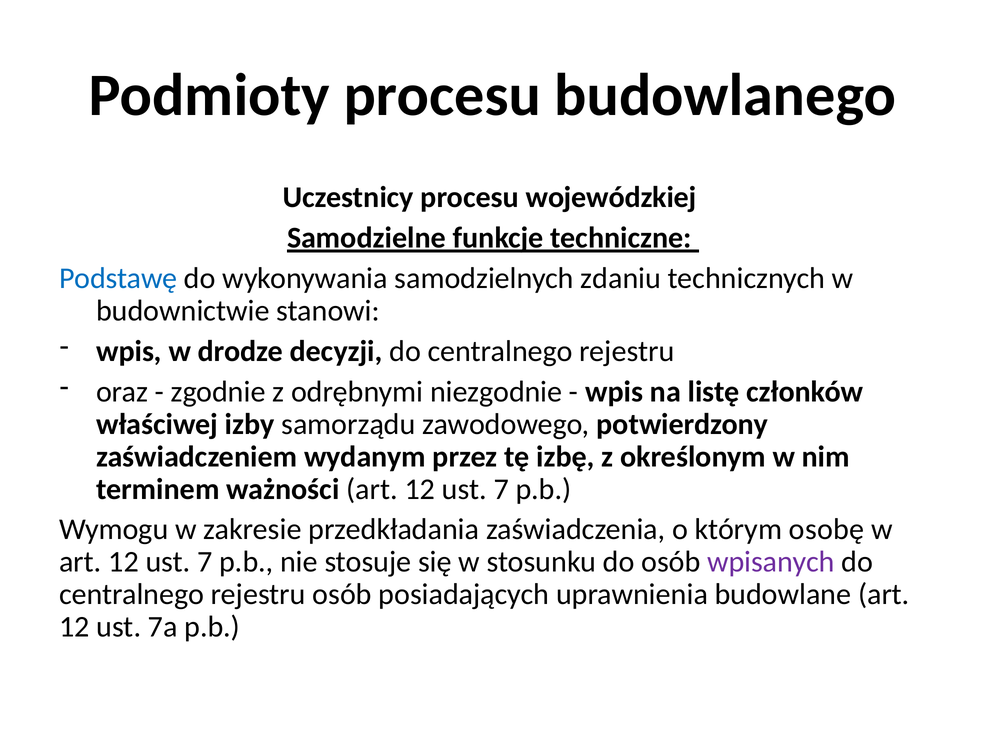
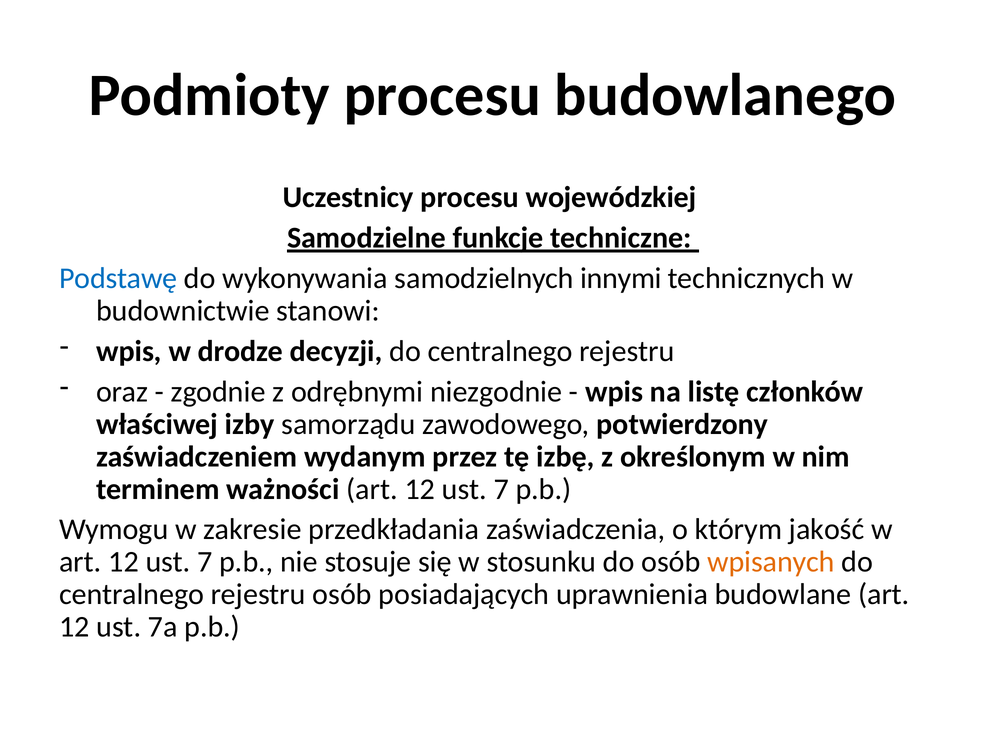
zdaniu: zdaniu -> innymi (621, 278)
osobę: osobę -> jakość (827, 530)
wpisanych colour: purple -> orange (771, 562)
